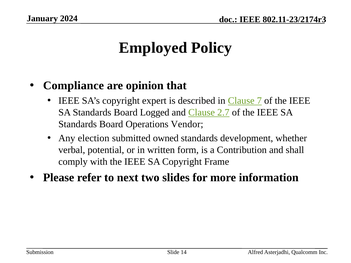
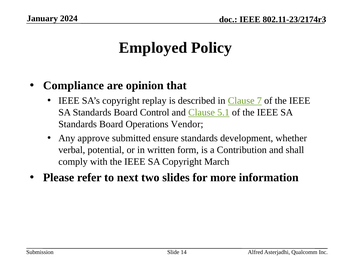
expert: expert -> replay (154, 101)
Logged: Logged -> Control (155, 113)
2.7: 2.7 -> 5.1 (223, 113)
election: election -> approve (94, 138)
owned: owned -> ensure (166, 138)
Frame: Frame -> March (217, 162)
